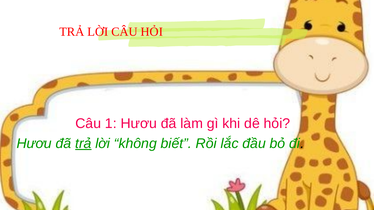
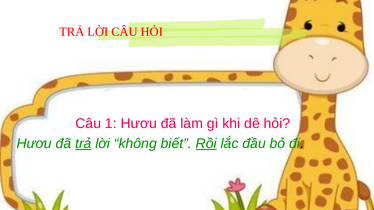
Rồi underline: none -> present (206, 144)
